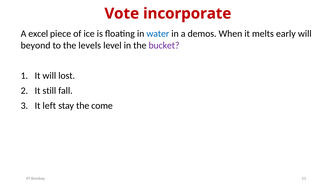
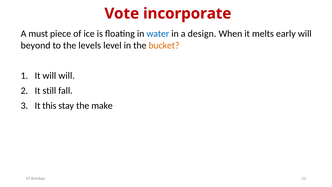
excel: excel -> must (38, 34)
demos: demos -> design (202, 34)
bucket colour: purple -> orange (164, 45)
will lost: lost -> will (67, 75)
left: left -> this (49, 106)
come: come -> make (102, 106)
